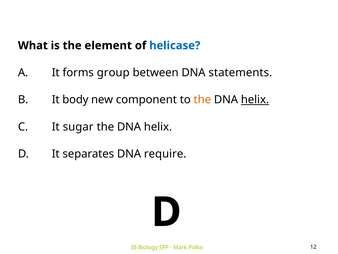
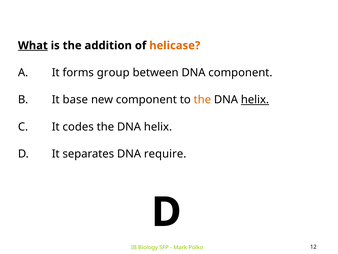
What underline: none -> present (33, 45)
element: element -> addition (108, 45)
helicase colour: blue -> orange (175, 45)
DNA statements: statements -> component (240, 72)
body: body -> base (75, 100)
sugar: sugar -> codes (78, 127)
